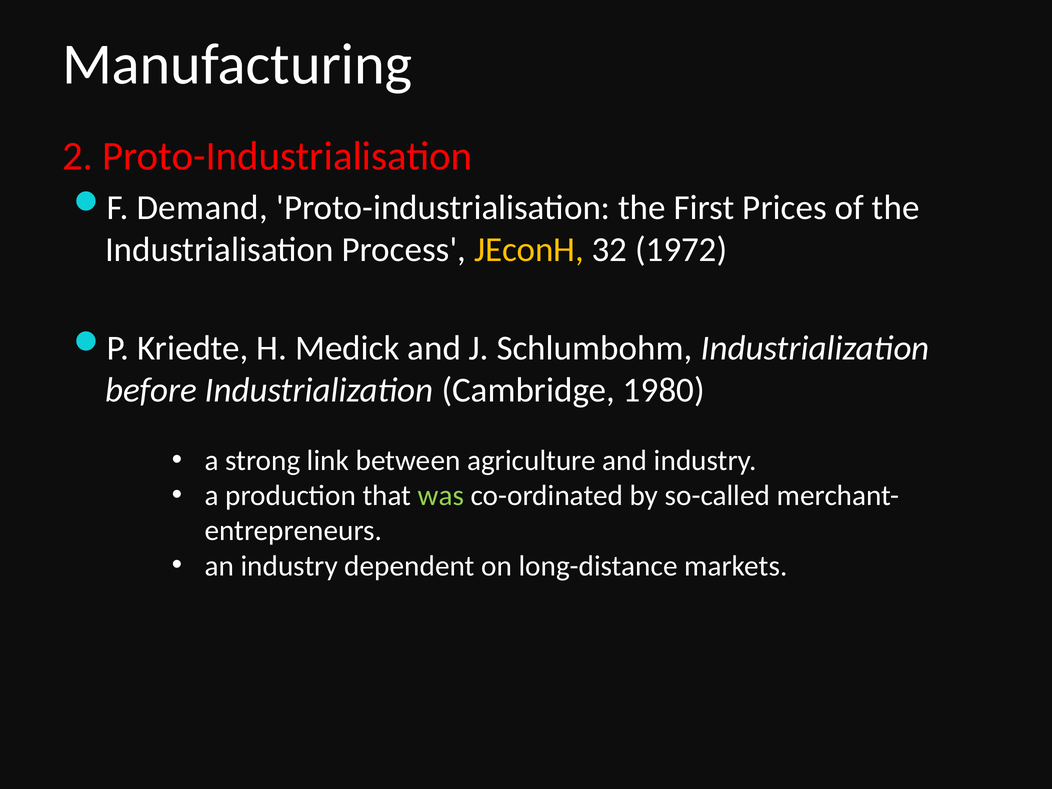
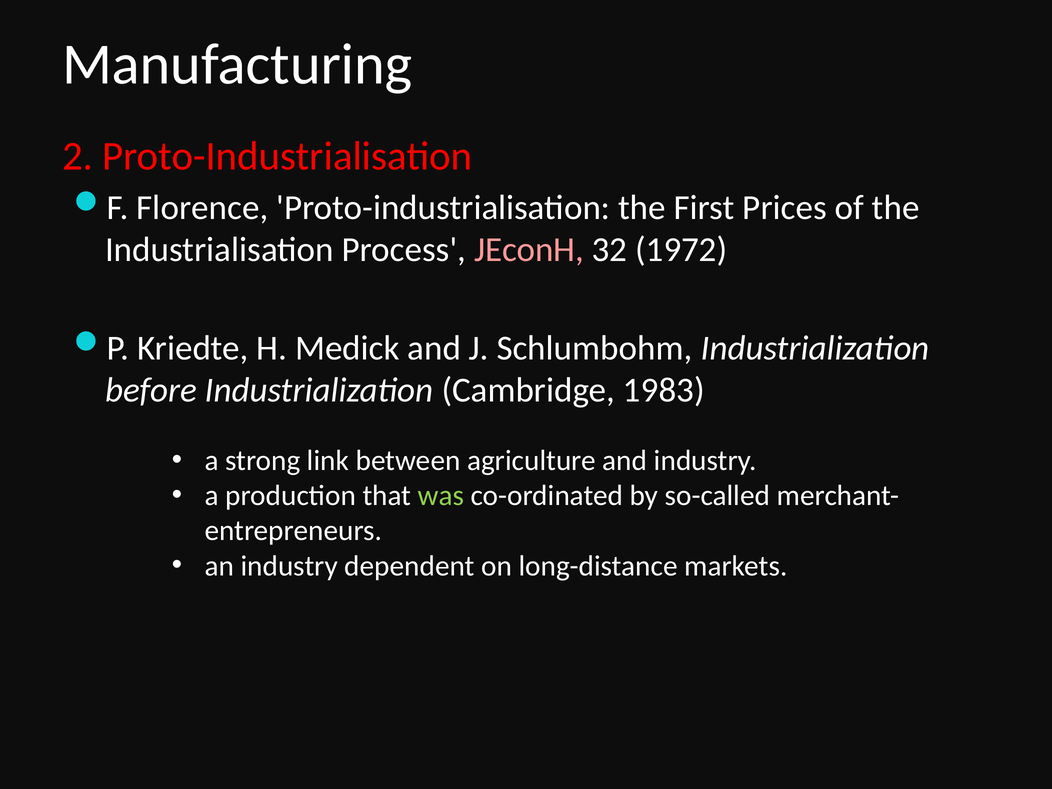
Demand: Demand -> Florence (202, 208)
JEconH colour: yellow -> pink (529, 250)
1980: 1980 -> 1983 (664, 390)
